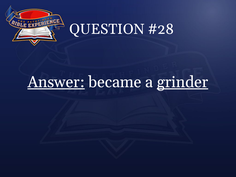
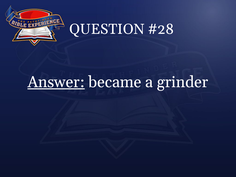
grinder underline: present -> none (183, 82)
